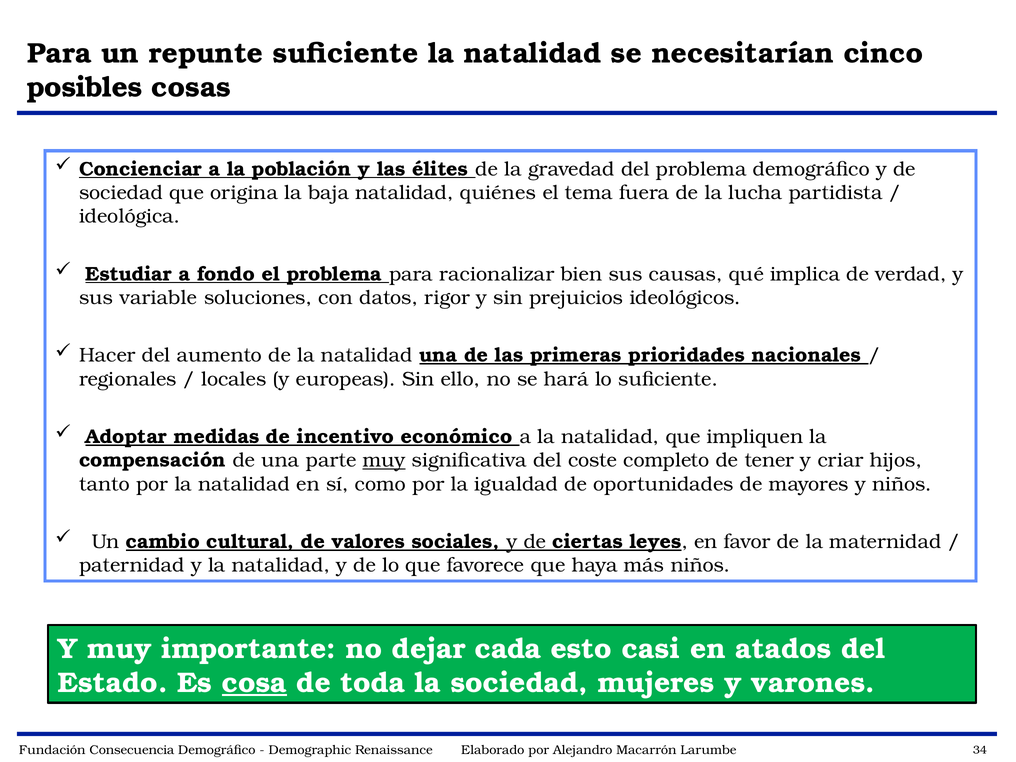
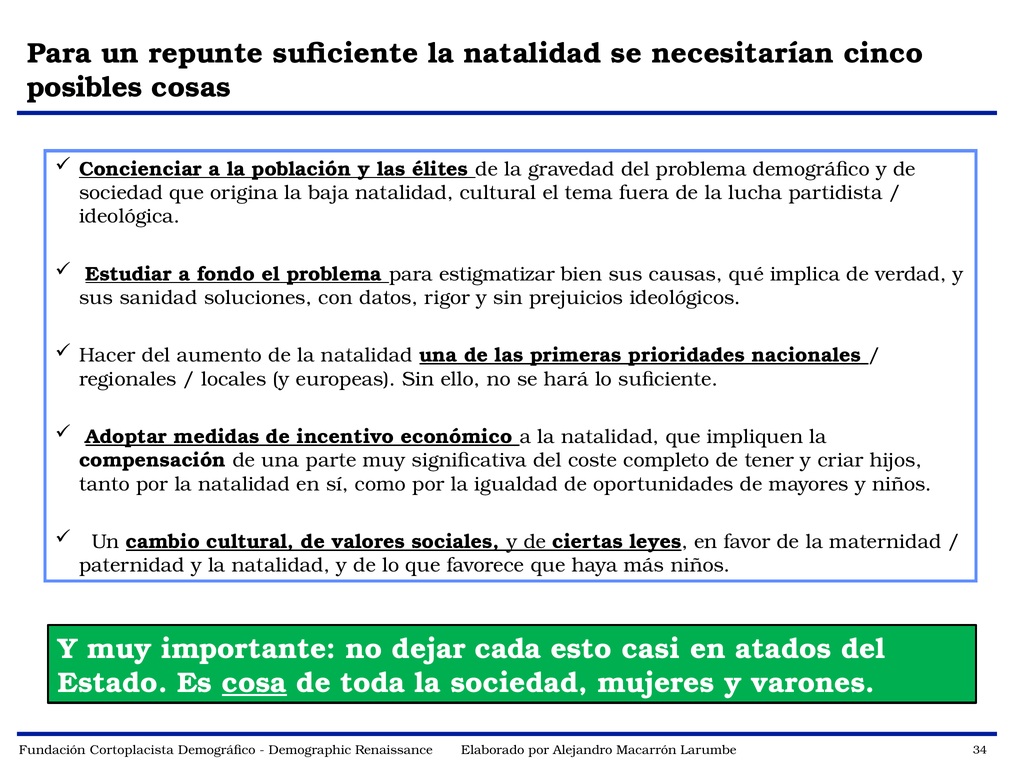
natalidad quiénes: quiénes -> cultural (498, 193)
racionalizar: racionalizar -> estigmatizar (497, 274)
variable: variable -> sanidad (158, 298)
muy underline: present -> none (384, 460)
Consecuencia: Consecuencia -> Cortoplacista (132, 750)
